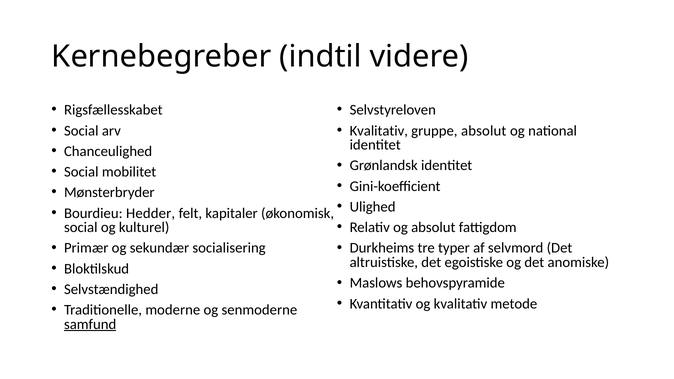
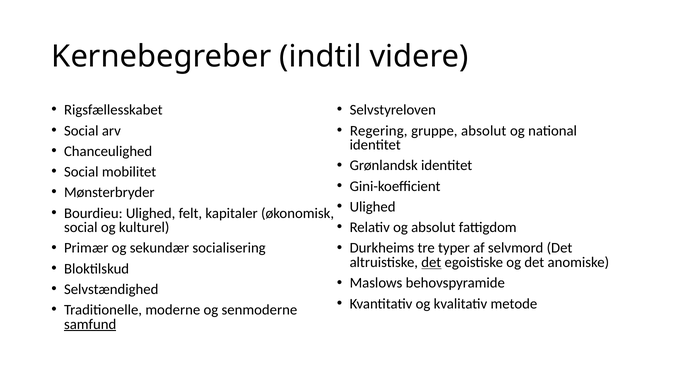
Kvalitativ: Kvalitativ -> Regering (379, 131)
Bourdieu Hedder: Hedder -> Ulighed (151, 213)
det underline: none -> present (431, 263)
